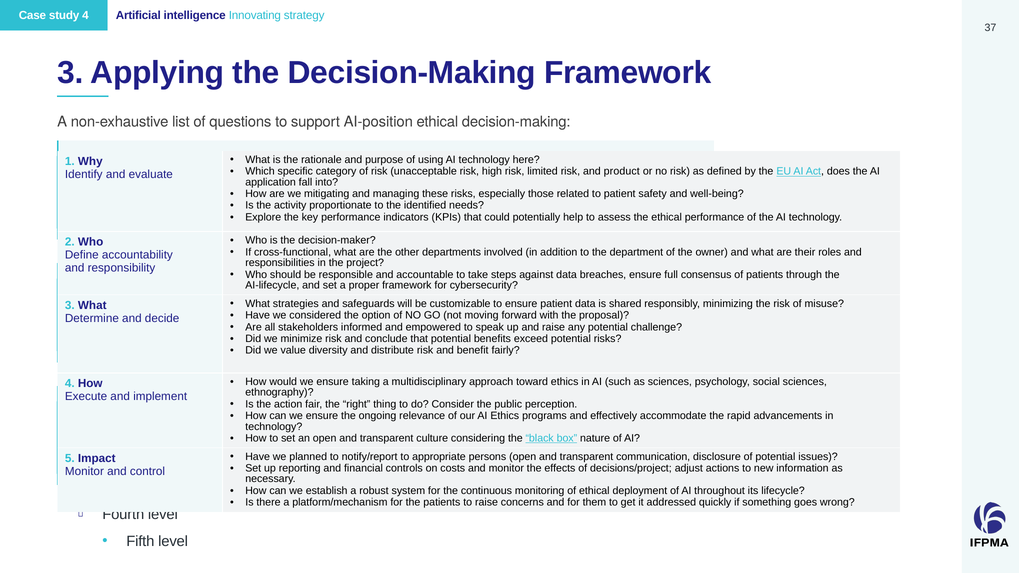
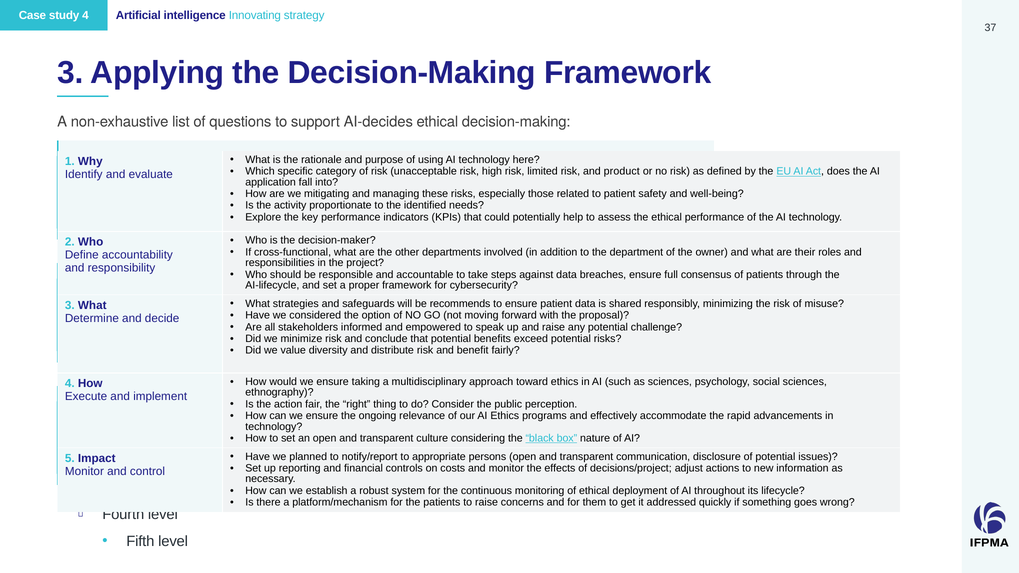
AI-position: AI-position -> AI-decides (378, 122)
customizable: customizable -> recommends (460, 304)
